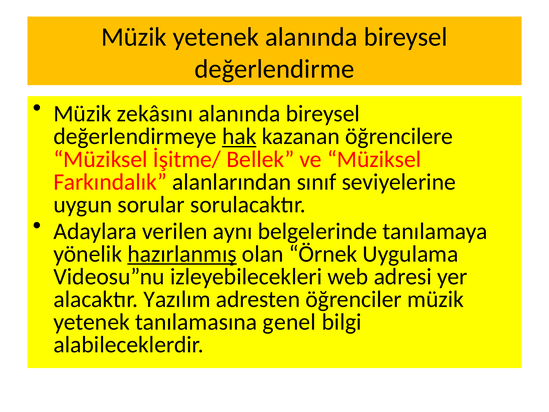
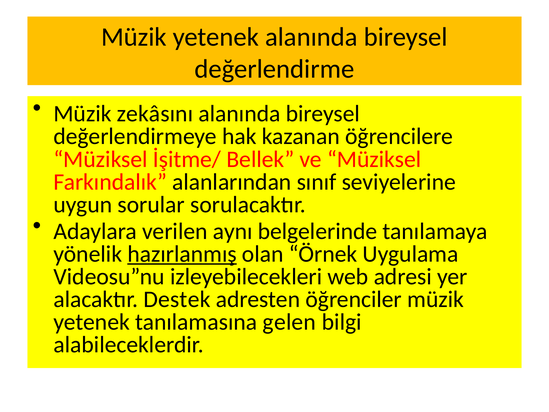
hak underline: present -> none (239, 136)
Yazılım: Yazılım -> Destek (177, 299)
genel: genel -> gelen (289, 322)
